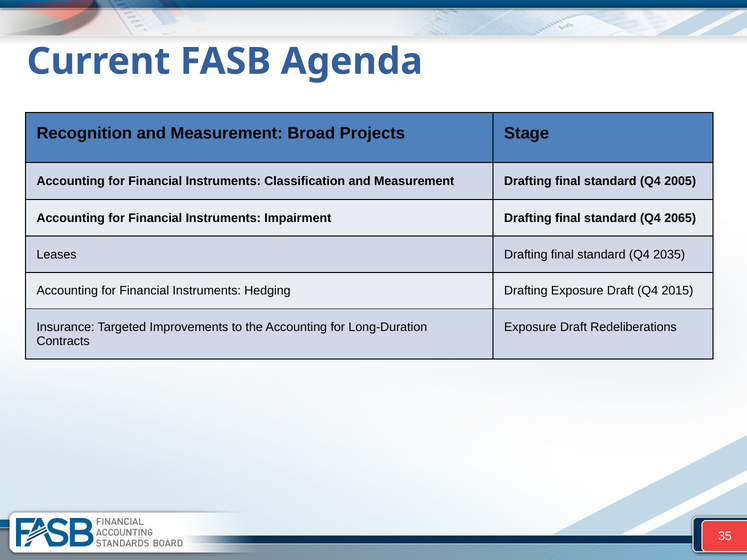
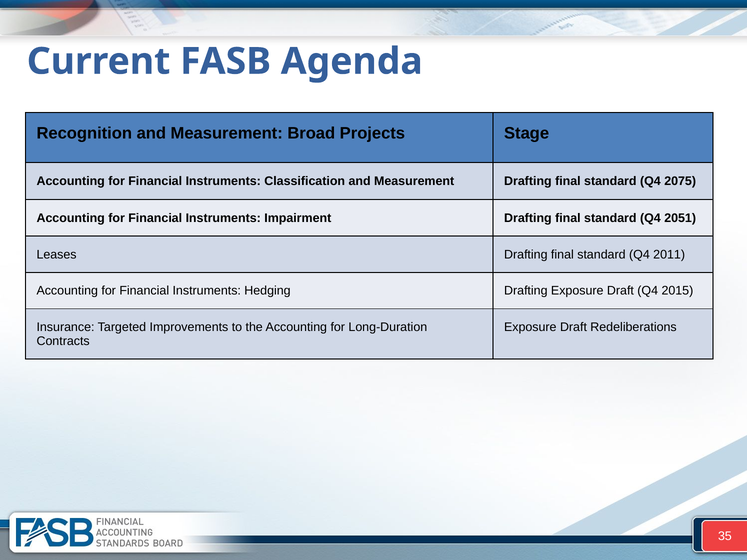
2005: 2005 -> 2075 (680, 181)
2065: 2065 -> 2051 (680, 218)
2035: 2035 -> 2011 (669, 255)
